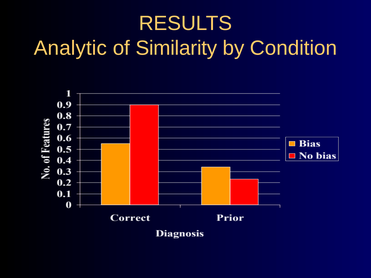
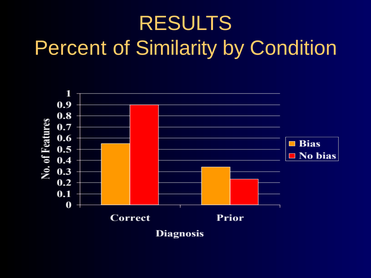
Analytic: Analytic -> Percent (70, 48)
